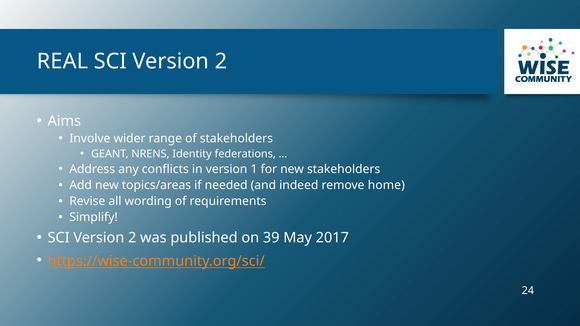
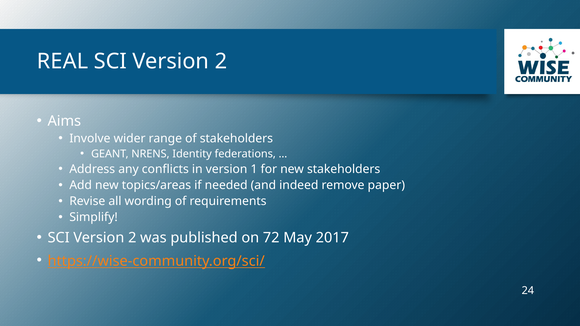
home: home -> paper (386, 185)
39: 39 -> 72 (271, 238)
